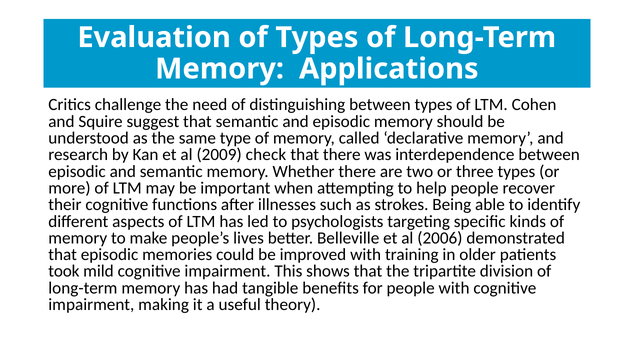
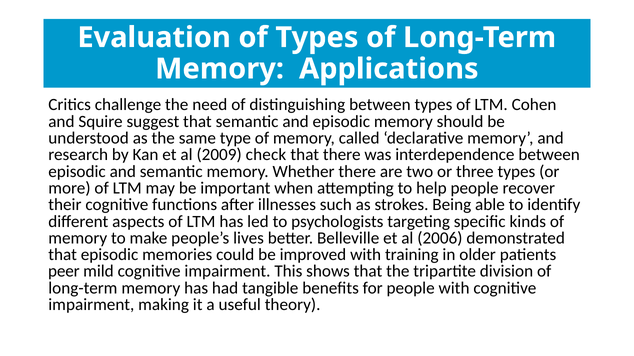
took: took -> peer (64, 272)
